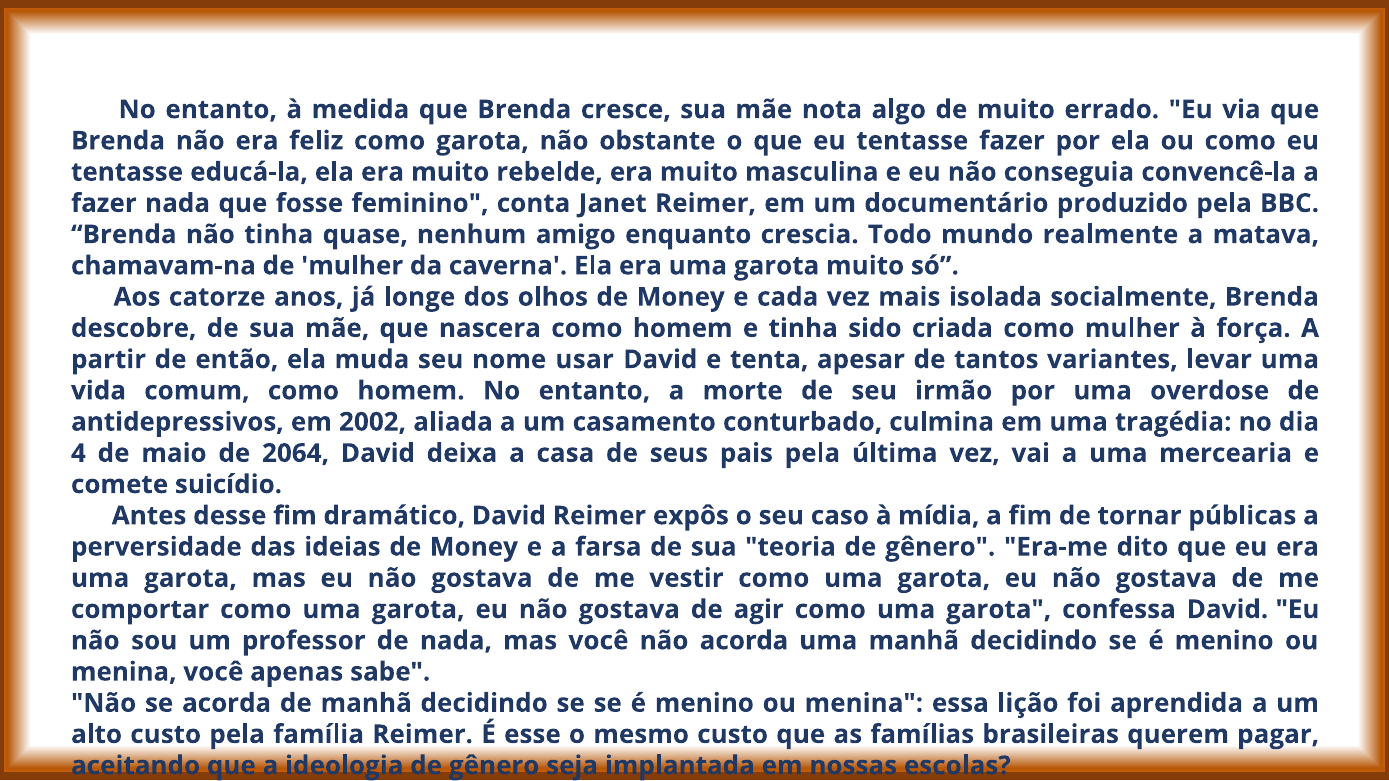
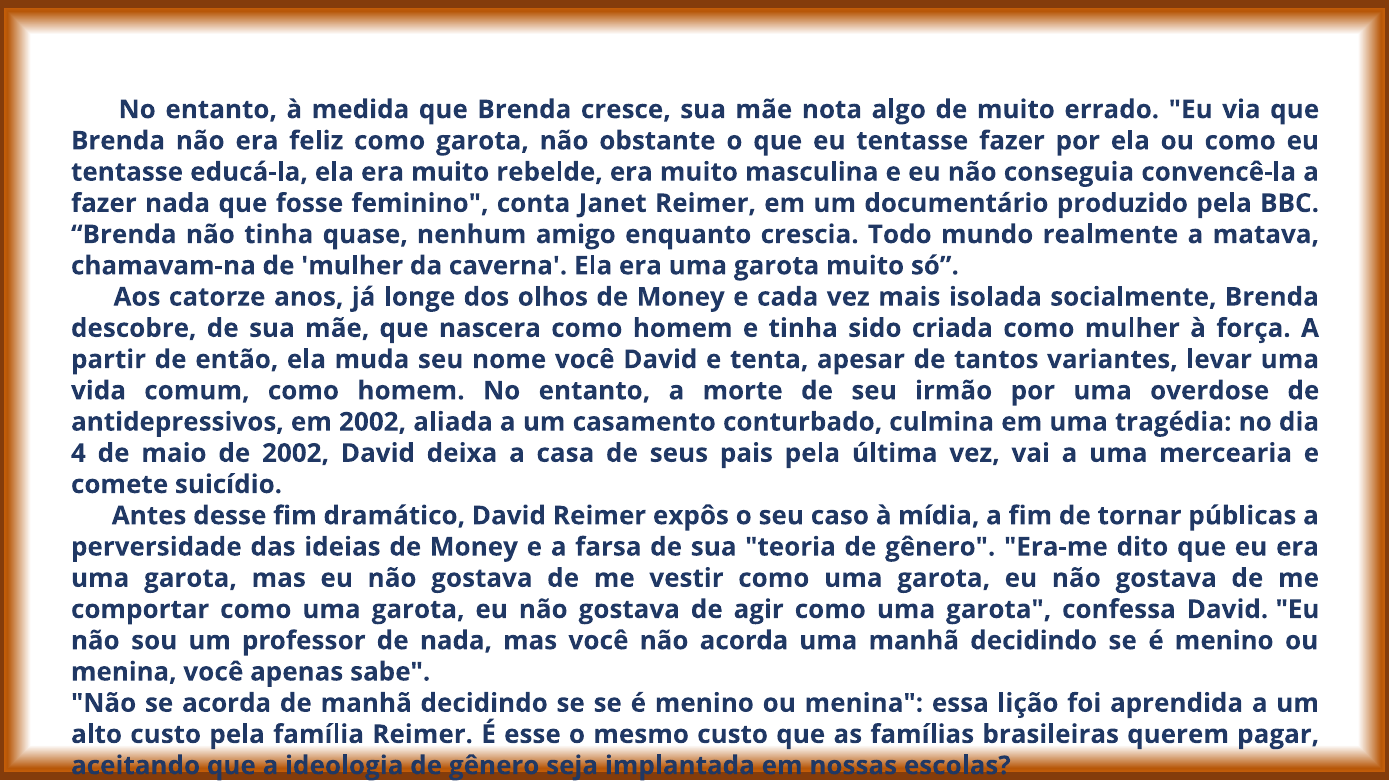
nome usar: usar -> você (585, 360)
de 2064: 2064 -> 2002 (296, 453)
